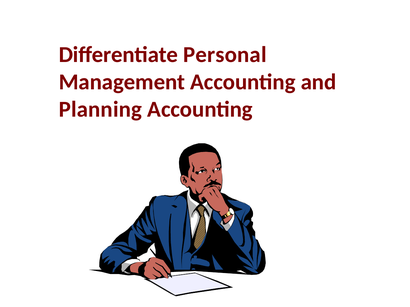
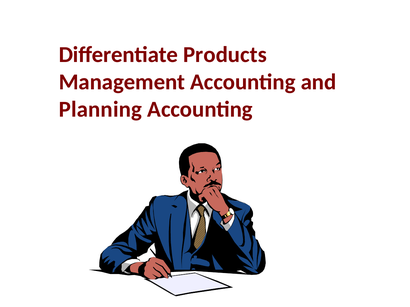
Personal: Personal -> Products (225, 55)
